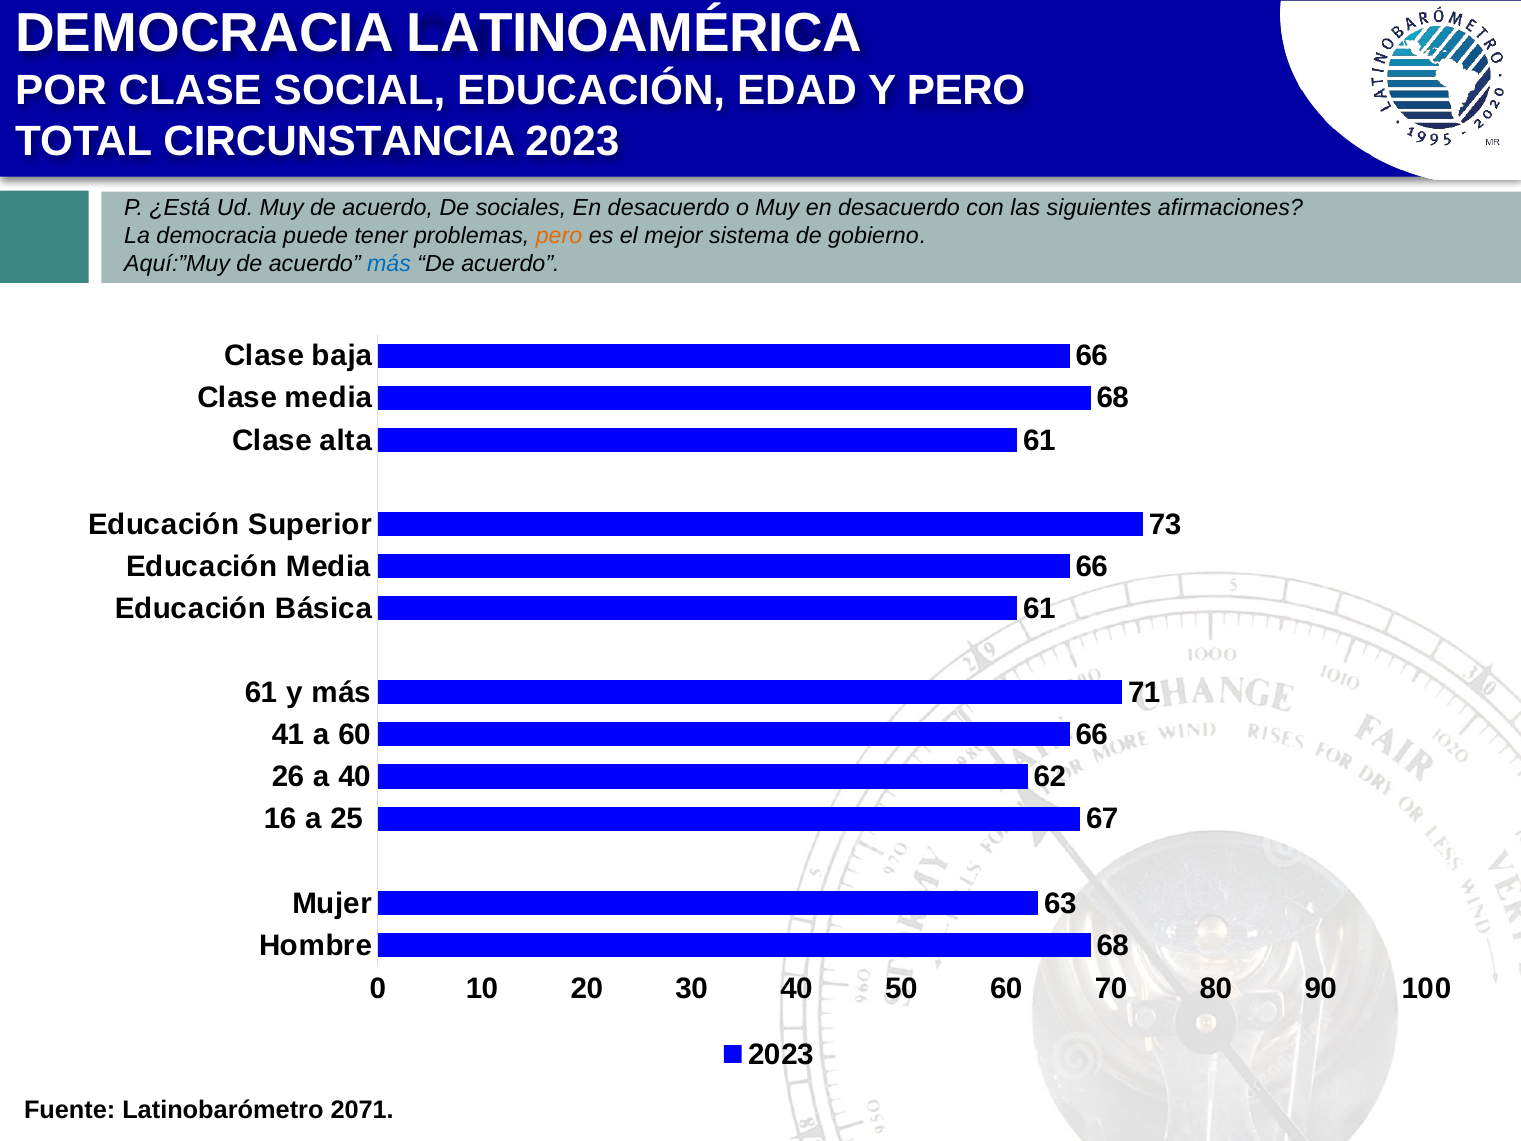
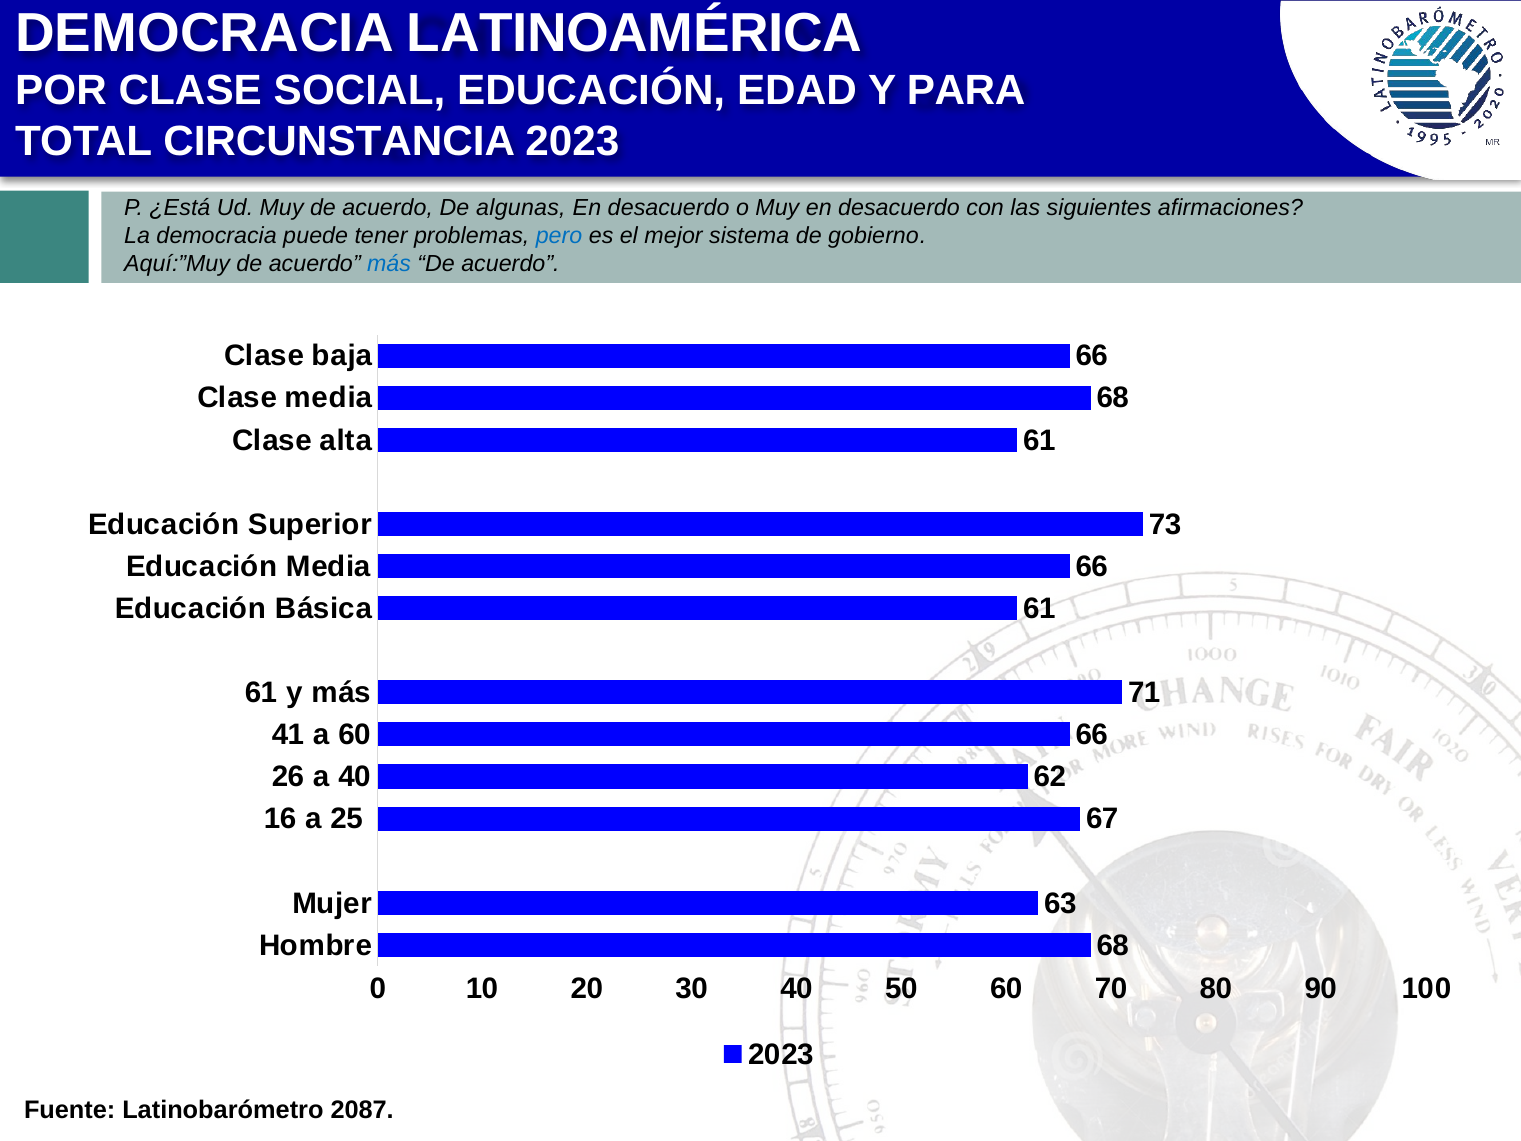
Y PERO: PERO -> PARA (966, 90)
sociales: sociales -> algunas (521, 208)
pero colour: orange -> blue (559, 236)
2071: 2071 -> 2087 (362, 1110)
